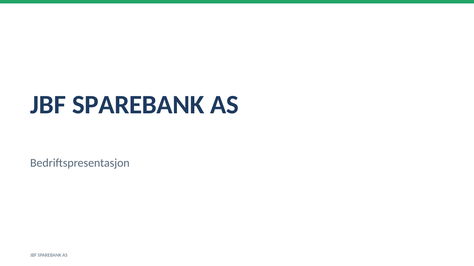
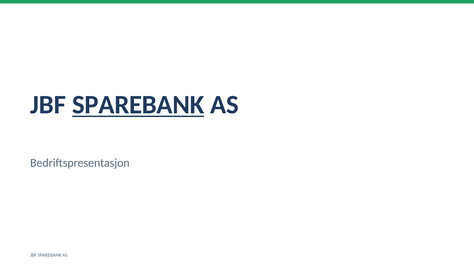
SPAREBANK underline: none -> present (138, 105)
